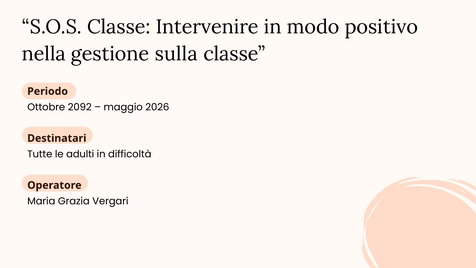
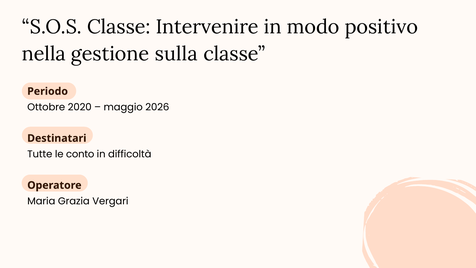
2092: 2092 -> 2020 (80, 107)
adulti: adulti -> conto (80, 154)
